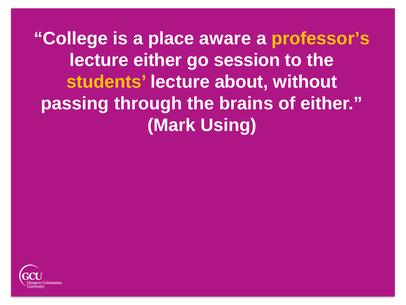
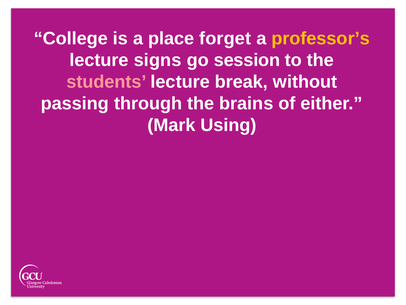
aware: aware -> forget (225, 38)
lecture either: either -> signs (158, 60)
students colour: yellow -> pink (107, 82)
about: about -> break (241, 82)
